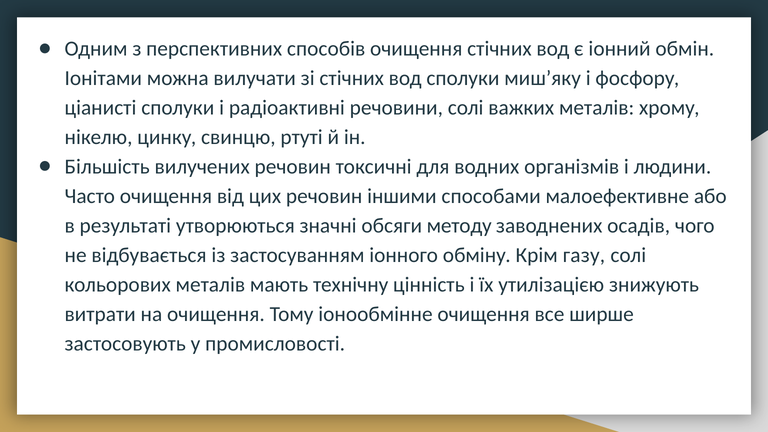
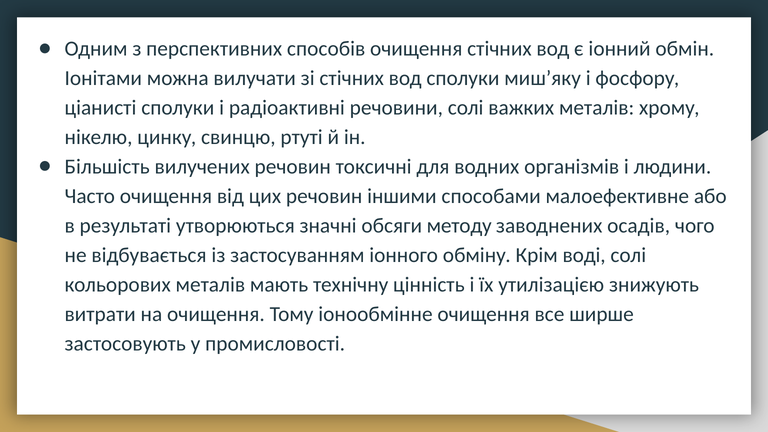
газу: газу -> воді (584, 255)
